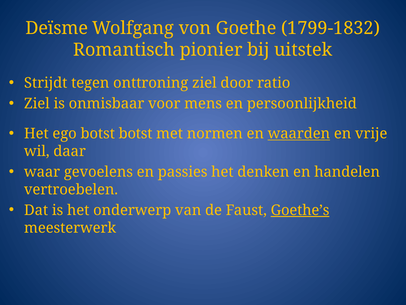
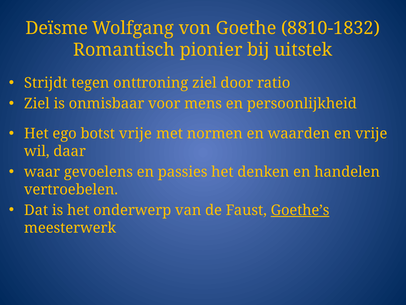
1799-1832: 1799-1832 -> 8810-1832 (330, 28)
botst botst: botst -> vrije (135, 134)
waarden underline: present -> none (299, 134)
